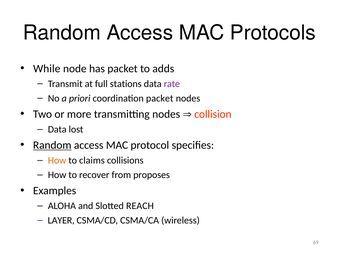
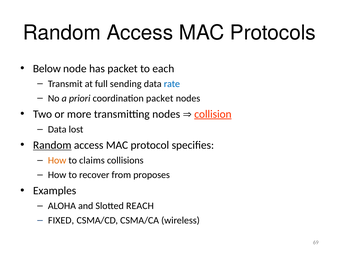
While: While -> Below (47, 69)
adds: adds -> each (163, 69)
stations: stations -> sending (126, 84)
rate colour: purple -> blue (172, 84)
collision underline: none -> present (213, 114)
LAYER: LAYER -> FIXED (61, 221)
